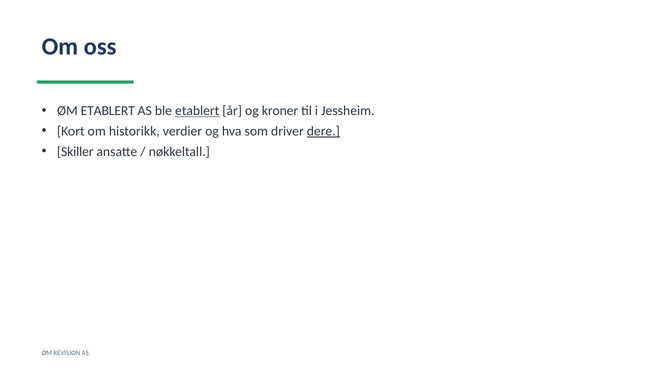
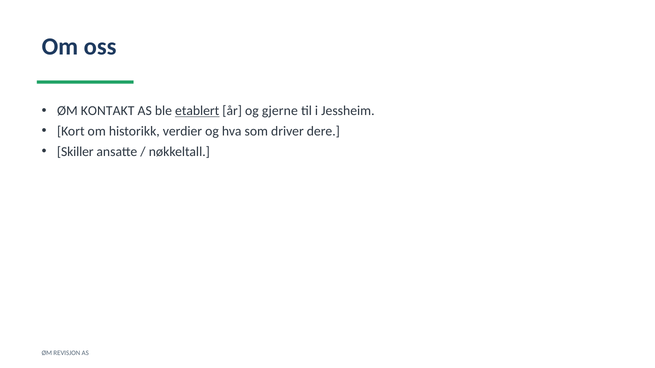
ØM ETABLERT: ETABLERT -> KONTAKT (108, 111)
kroner: kroner -> gjerne (280, 111)
dere underline: present -> none (323, 131)
